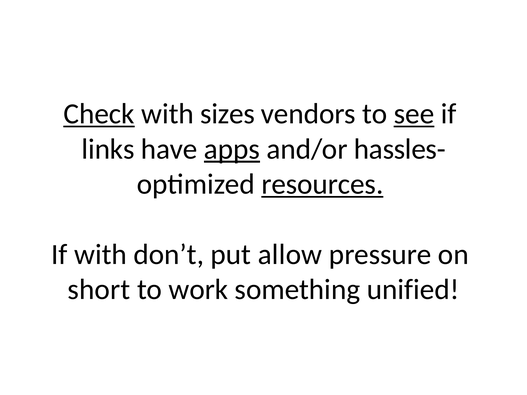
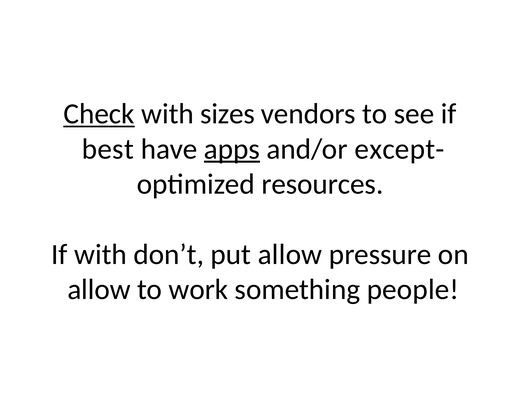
see underline: present -> none (414, 114)
links: links -> best (108, 149)
hassles-: hassles- -> except- (400, 149)
resources underline: present -> none (322, 184)
short: short -> allow (99, 290)
unified: unified -> people (413, 290)
